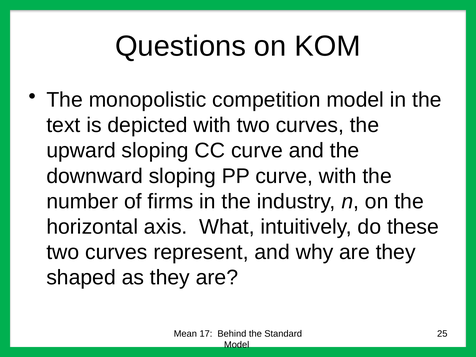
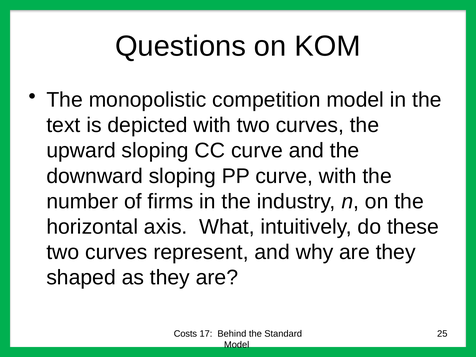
Mean: Mean -> Costs (185, 334)
